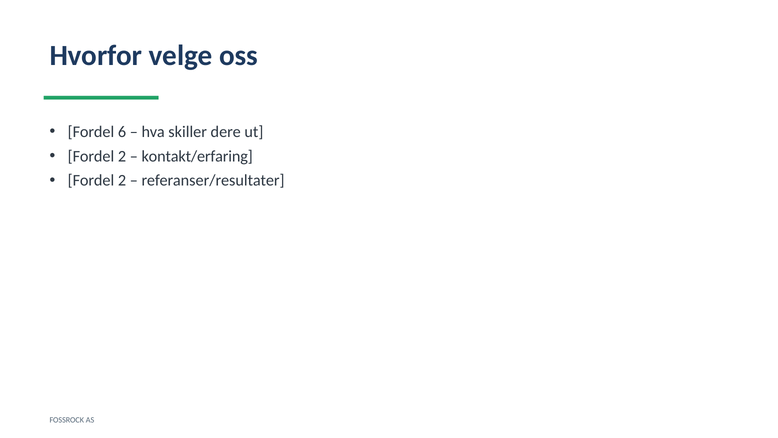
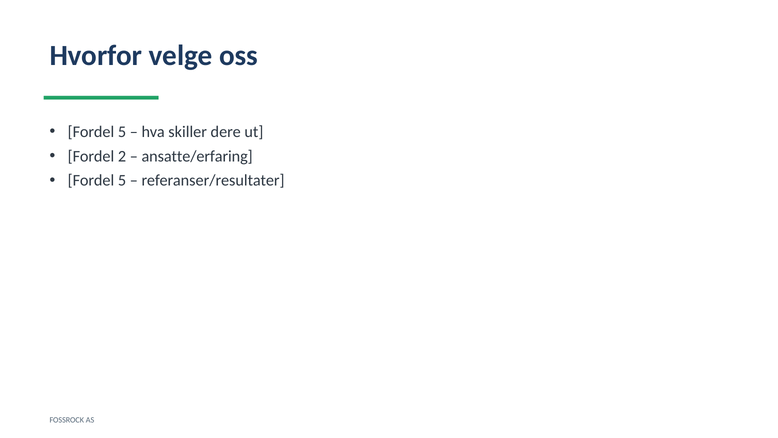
6: 6 -> 5 (122, 132)
kontakt/erfaring: kontakt/erfaring -> ansatte/erfaring (197, 156)
2: 2 -> 5 (122, 180)
